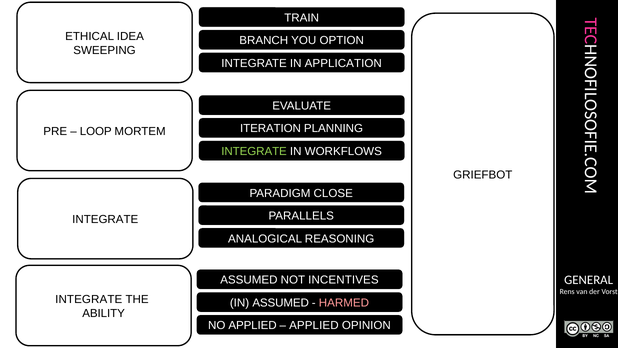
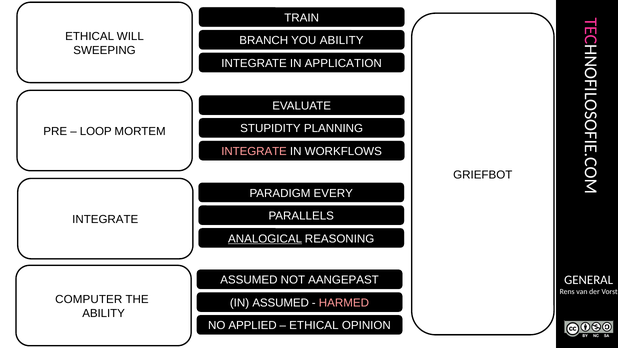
IDEA: IDEA -> WILL (130, 36)
YOU OPTION: OPTION -> ABILITY (342, 41)
ITERATION: ITERATION -> STUPIDITY (270, 129)
INTEGRATE colour: light green -> pink (254, 151)
CLOSE: CLOSE -> EVERY (333, 193)
ANALOGICAL underline: none -> present (265, 238)
INCENTIVES: INCENTIVES -> AANGEPAST (343, 280)
INTEGRATE: INTEGRATE -> COMPUTER (89, 299)
APPLIED: APPLIED -> ETHICAL (314, 325)
